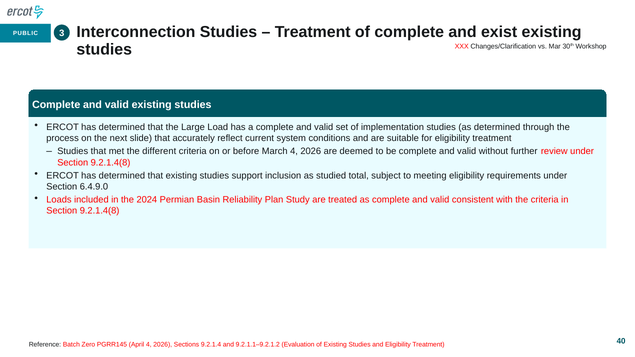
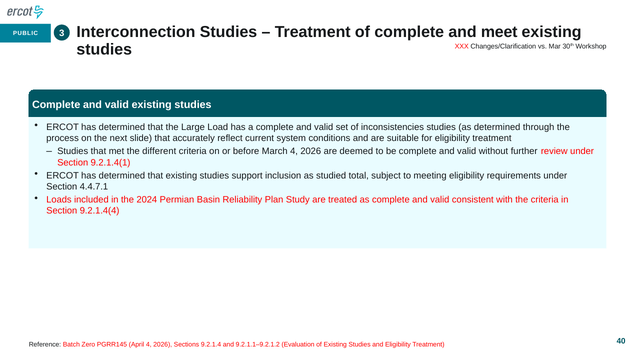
exist: exist -> meet (499, 32)
implementation: implementation -> inconsistencies (393, 127)
9.2.1.4(8: 9.2.1.4(8 -> 9.2.1.4(1 (111, 163)
6.4.9.0: 6.4.9.0 -> 4.4.7.1 (94, 187)
9.2.1.4(8: 9.2.1.4(8 -> 9.2.1.4(4 (100, 211)
